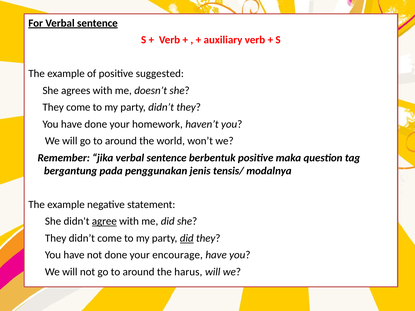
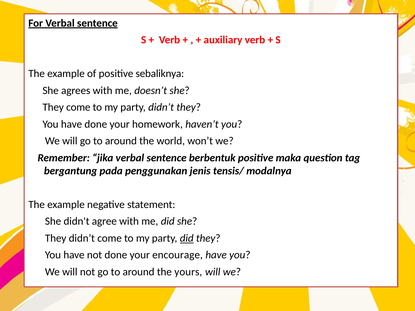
suggested: suggested -> sebaliknya (160, 74)
agree underline: present -> none (104, 222)
harus: harus -> yours (188, 272)
